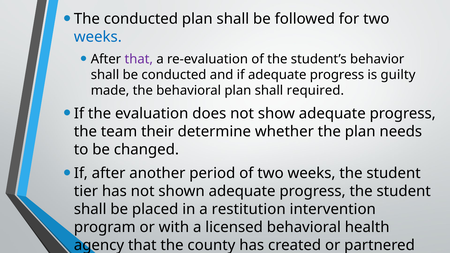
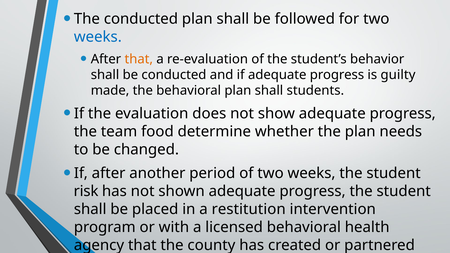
that colour: purple -> orange (139, 59)
required: required -> students (315, 91)
their: their -> food (157, 131)
tier: tier -> risk (86, 191)
